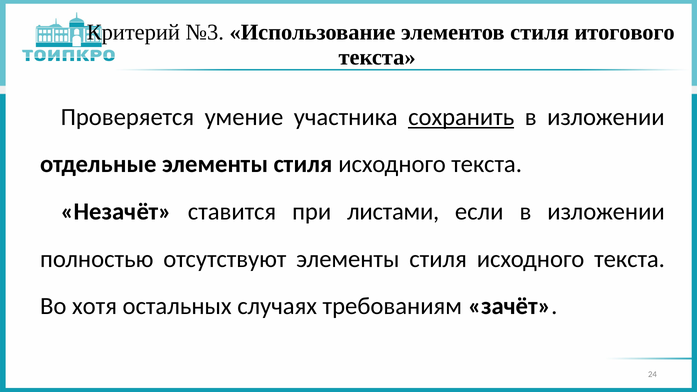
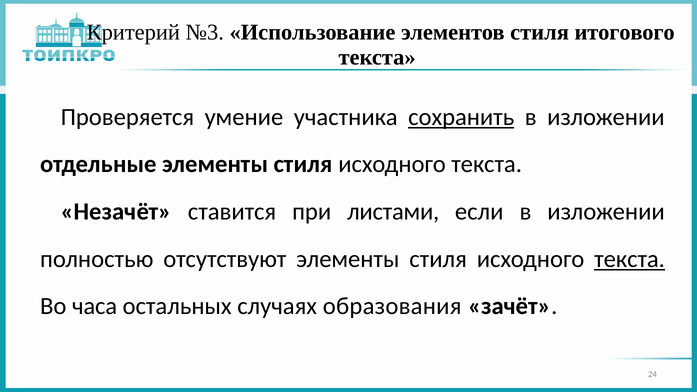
текста underline: none -> present (630, 259)
хотя: хотя -> часа (95, 306)
требованиям: требованиям -> образования (392, 306)
